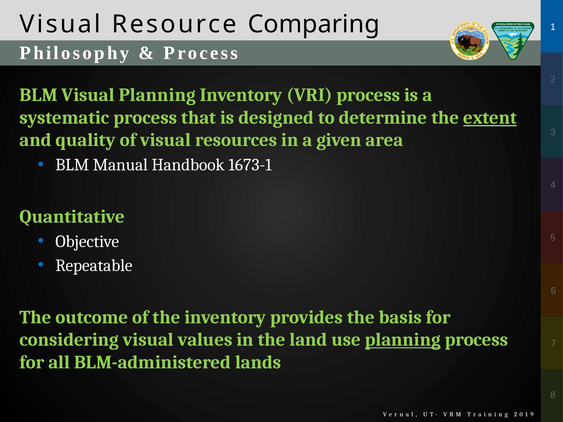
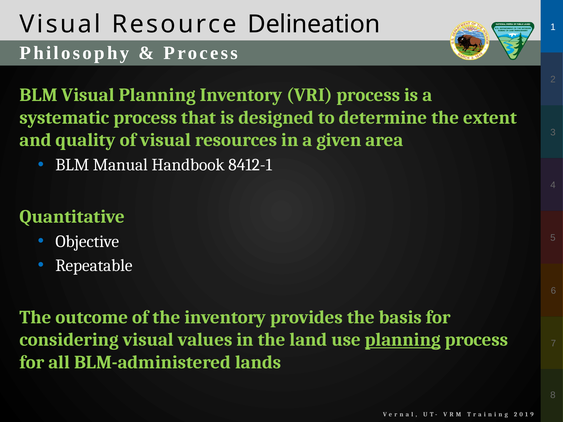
Comparing: Comparing -> Delineation (314, 24)
extent underline: present -> none (490, 118)
1673-1: 1673-1 -> 8412-1 (250, 165)
